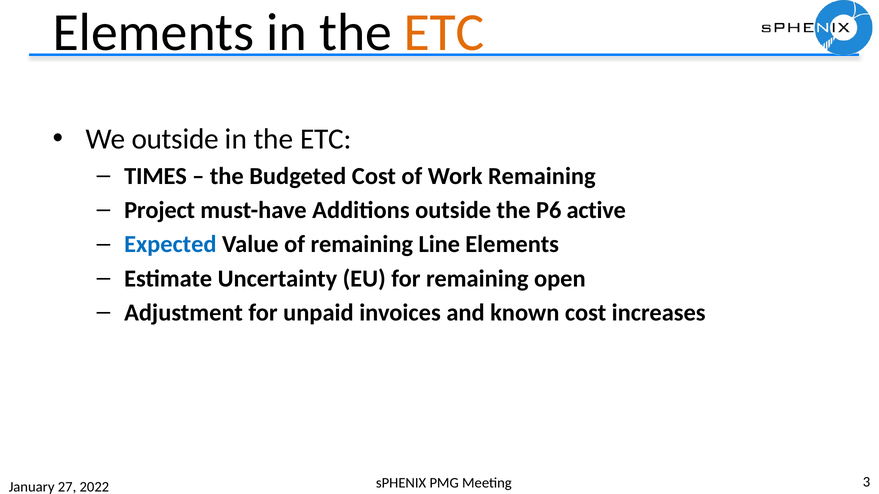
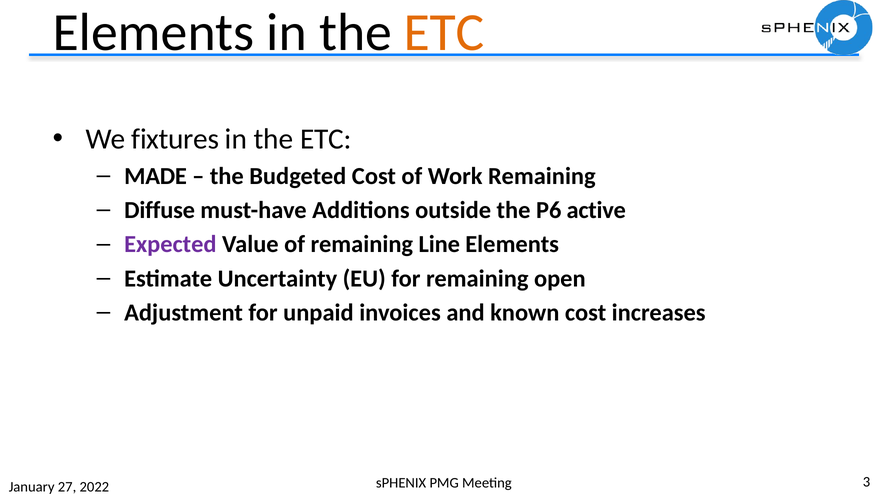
We outside: outside -> fixtures (175, 139)
TIMES: TIMES -> MADE (156, 176)
Project: Project -> Diffuse (160, 210)
Expected colour: blue -> purple (170, 245)
